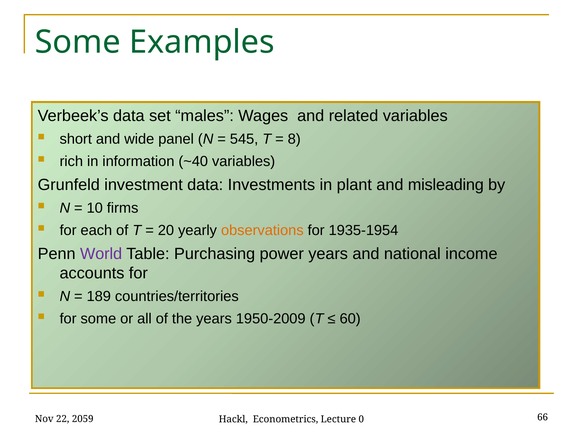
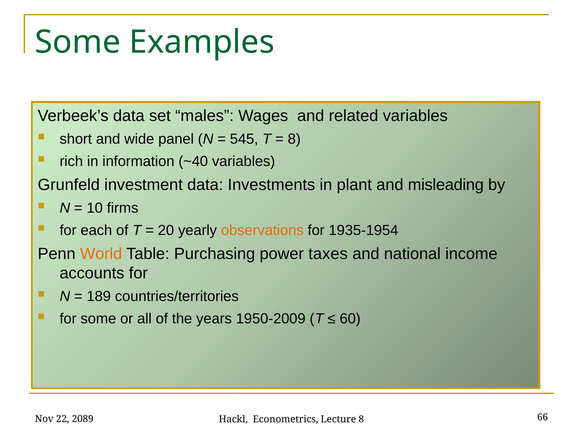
World colour: purple -> orange (101, 254)
power years: years -> taxes (328, 254)
2059: 2059 -> 2089 (83, 419)
Lecture 0: 0 -> 8 (361, 419)
